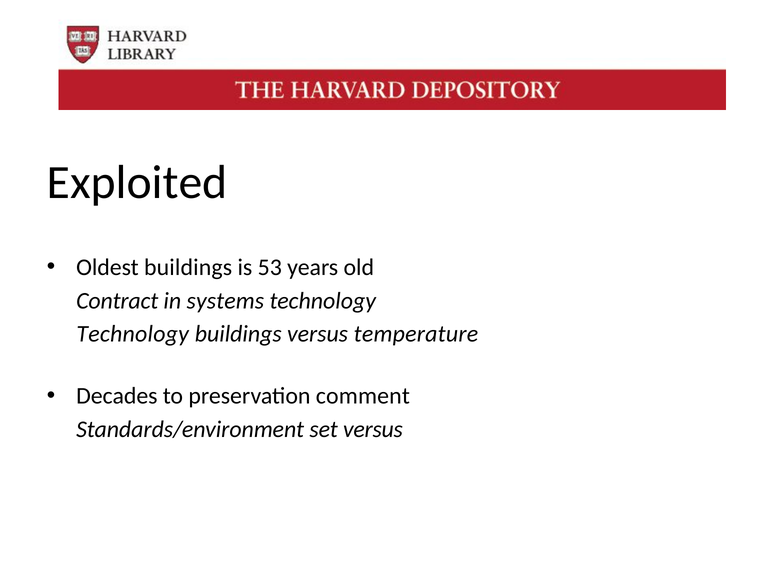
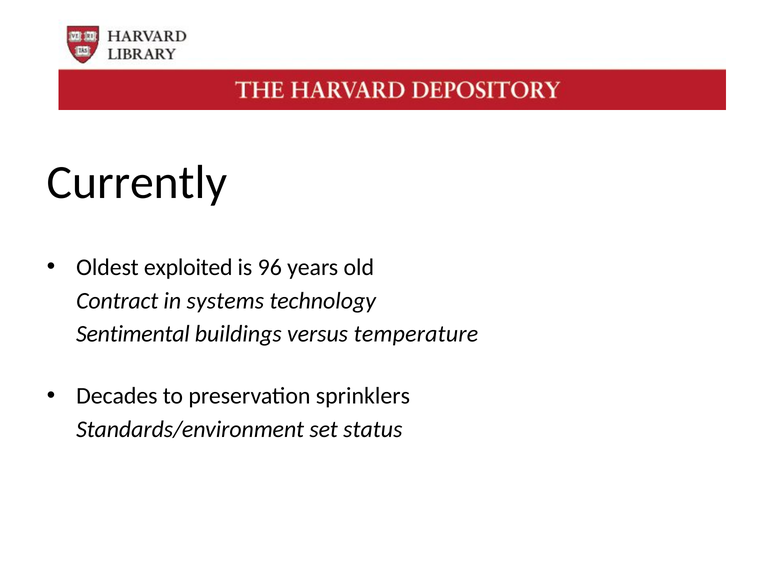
Exploited: Exploited -> Currently (137, 182)
Oldest buildings: buildings -> exploited (188, 267)
53: 53 -> 96 (270, 267)
Technology: Technology -> Sentimental (133, 334)
comment: comment -> sprinklers (363, 396)
set versus: versus -> status (373, 429)
